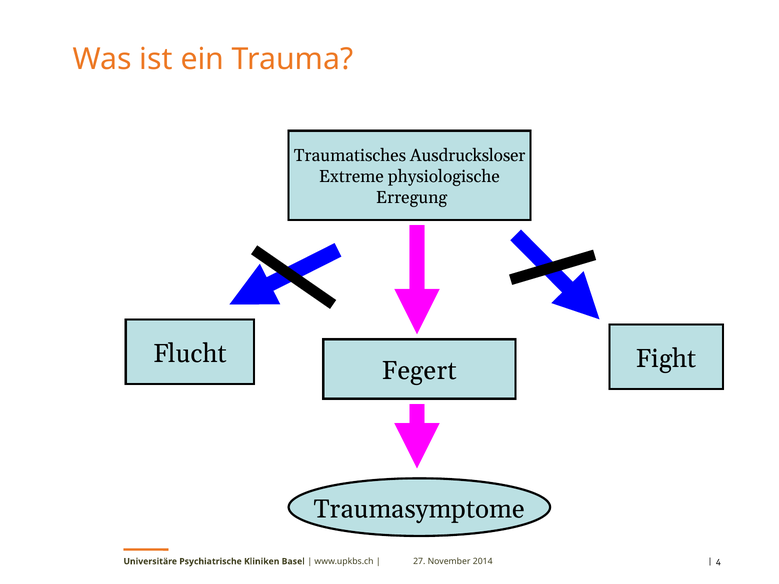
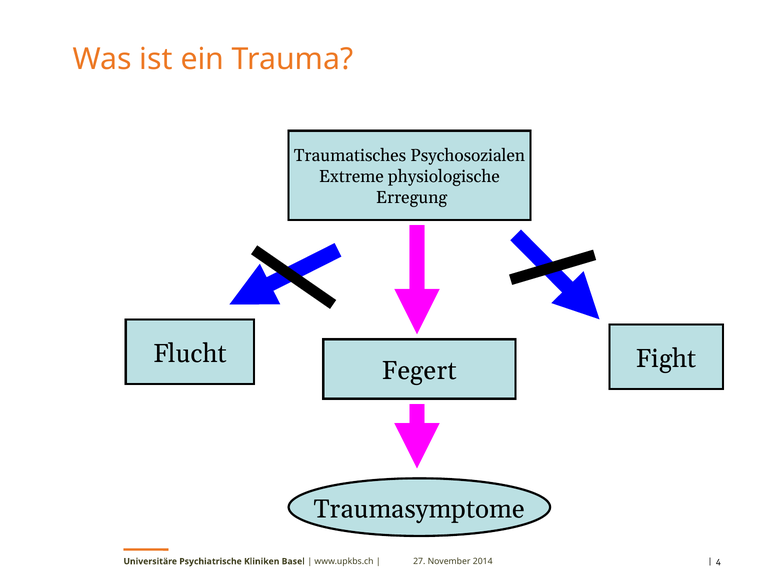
Ausdrucksloser: Ausdrucksloser -> Psychosozialen (468, 156)
